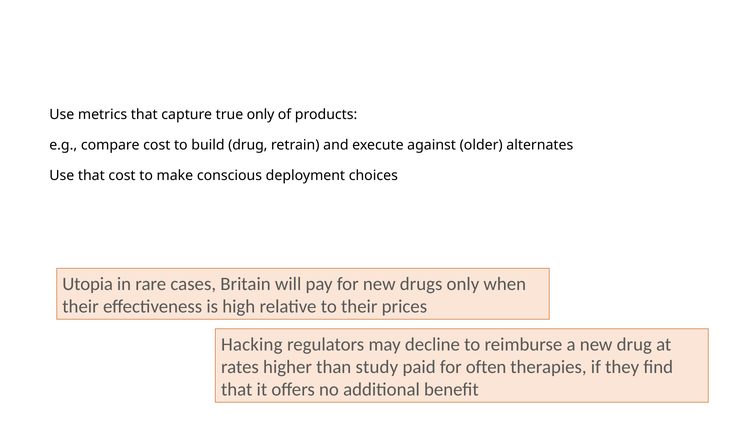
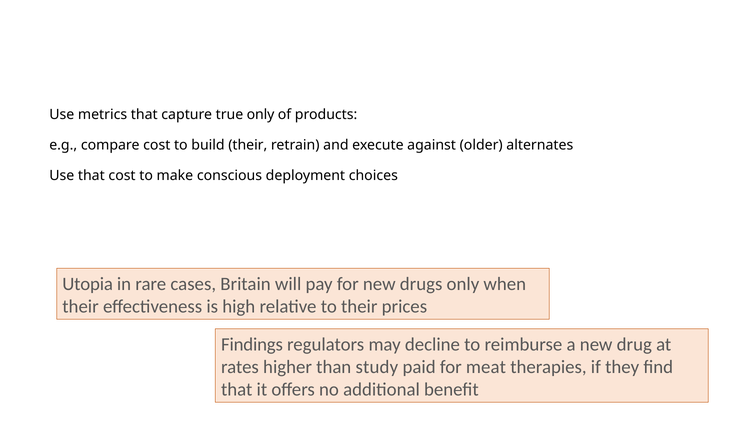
build drug: drug -> their (248, 145)
Hacking: Hacking -> Findings (252, 344)
often: often -> meat (486, 367)
